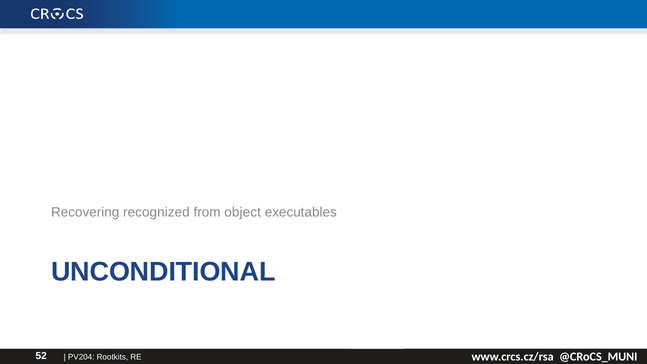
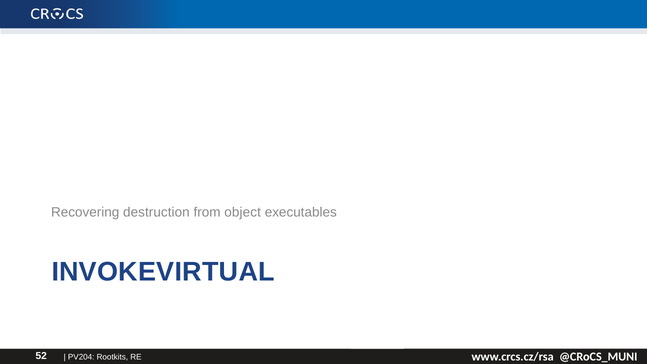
recognized: recognized -> destruction (156, 212)
UNCONDITIONAL: UNCONDITIONAL -> INVOKEVIRTUAL (163, 272)
